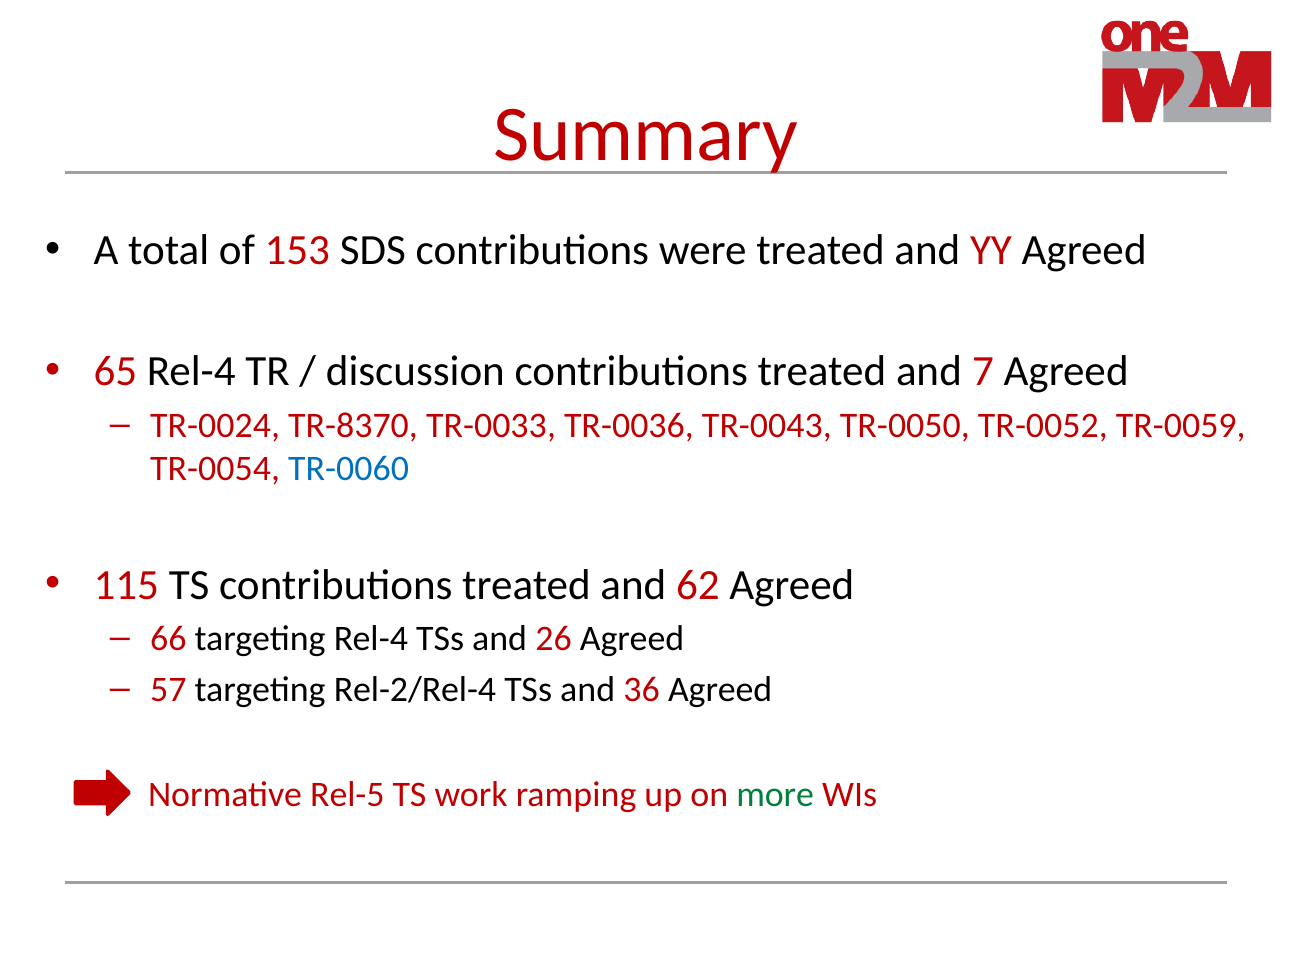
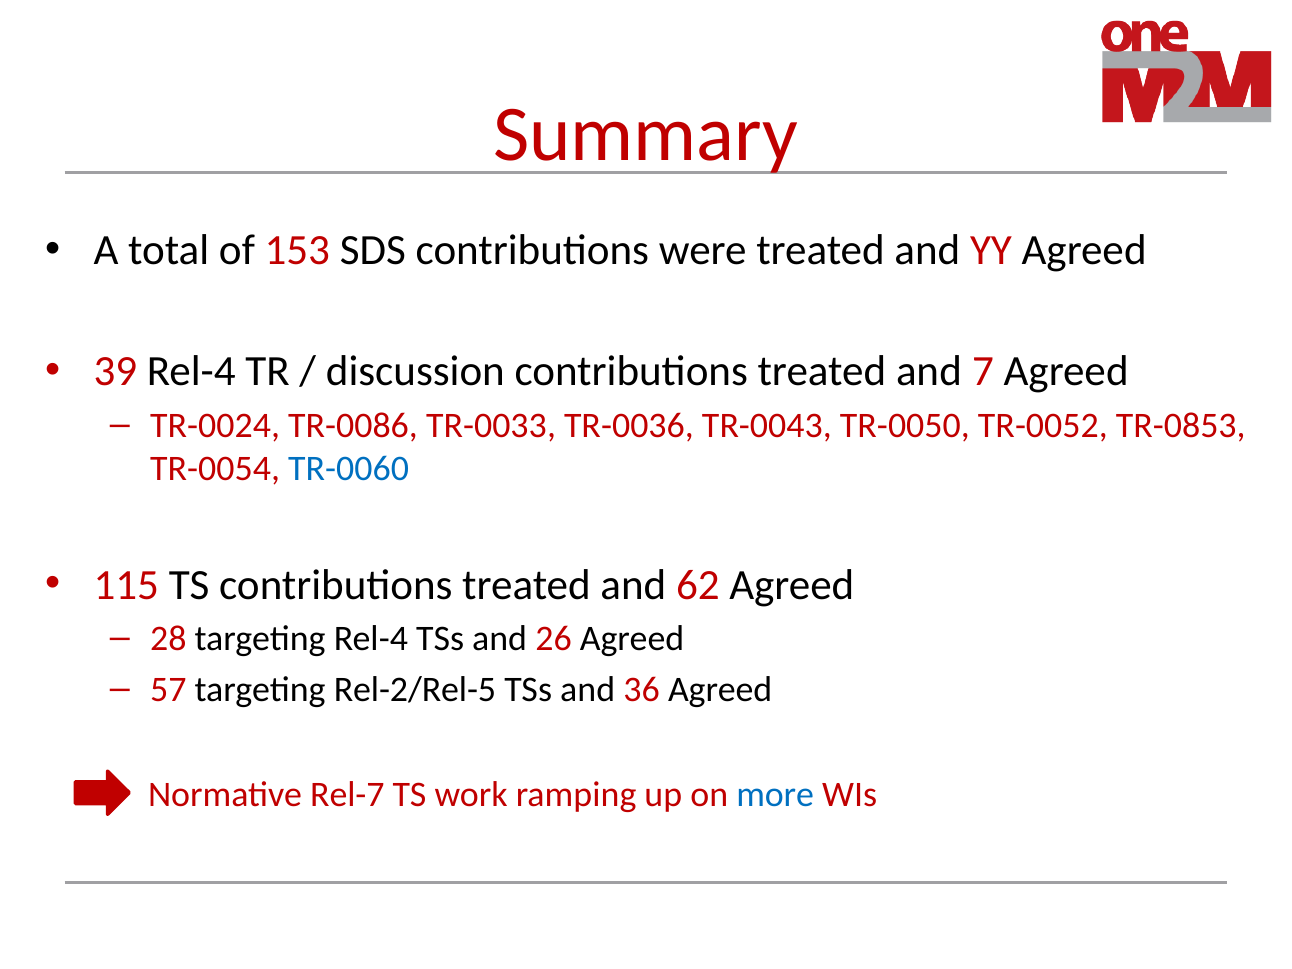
65: 65 -> 39 (115, 371)
TR-8370: TR-8370 -> TR-0086 (353, 425)
TR-0059: TR-0059 -> TR-0853 (1181, 425)
66: 66 -> 28 (168, 639)
Rel-2/Rel-4: Rel-2/Rel-4 -> Rel-2/Rel-5 (415, 689)
Rel-5: Rel-5 -> Rel-7 (347, 795)
more colour: green -> blue (775, 795)
